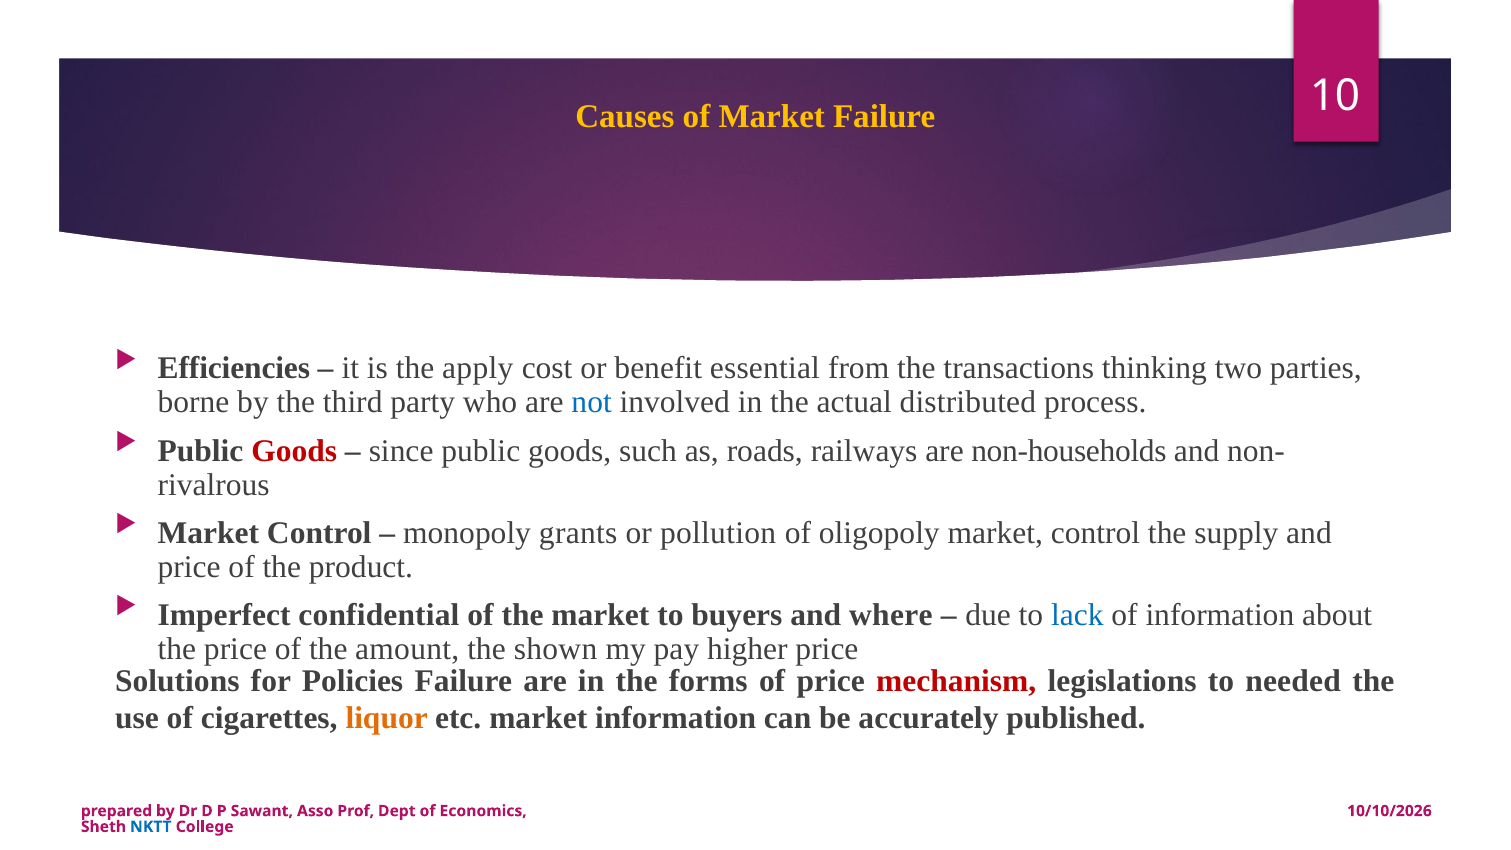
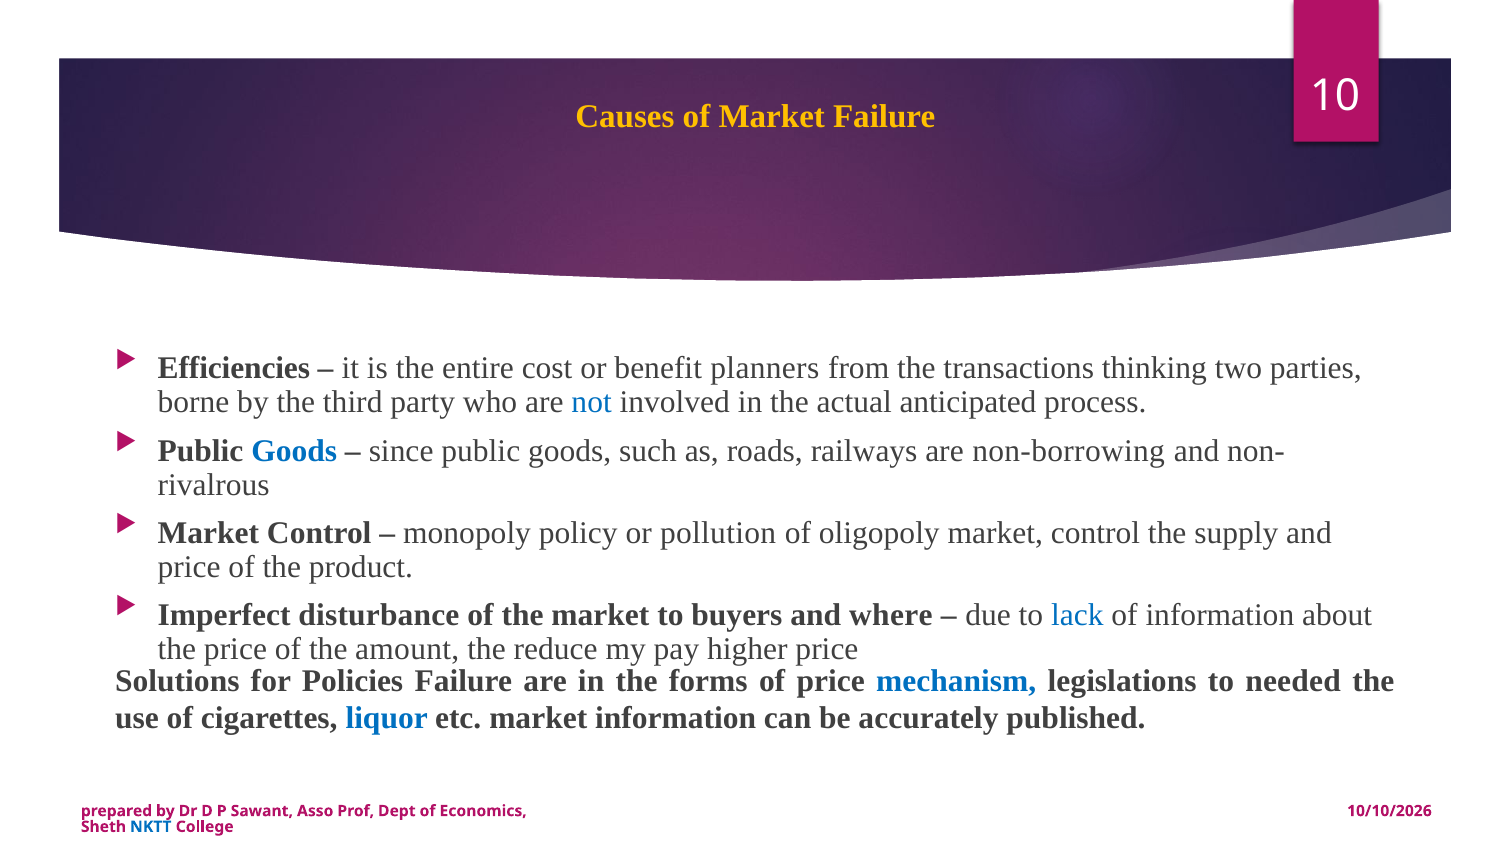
apply: apply -> entire (478, 368)
essential: essential -> planners (765, 368)
distributed: distributed -> anticipated (968, 402)
Goods colour: red -> blue (294, 451)
non-households: non-households -> non-borrowing (1069, 451)
grants: grants -> policy (578, 533)
confidential: confidential -> disturbance (379, 615)
shown: shown -> reduce (556, 649)
mechanism colour: red -> blue (956, 681)
liquor colour: orange -> blue (387, 718)
